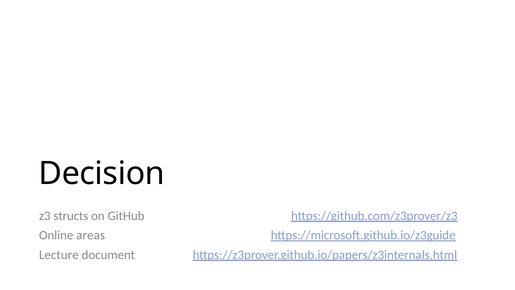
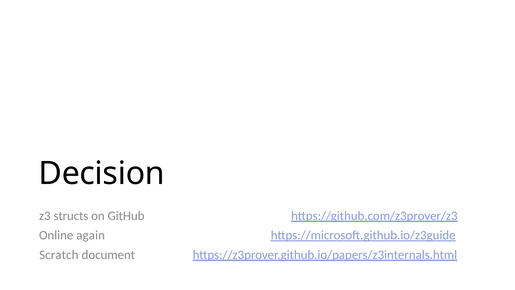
areas: areas -> again (91, 235)
Lecture: Lecture -> Scratch (59, 255)
